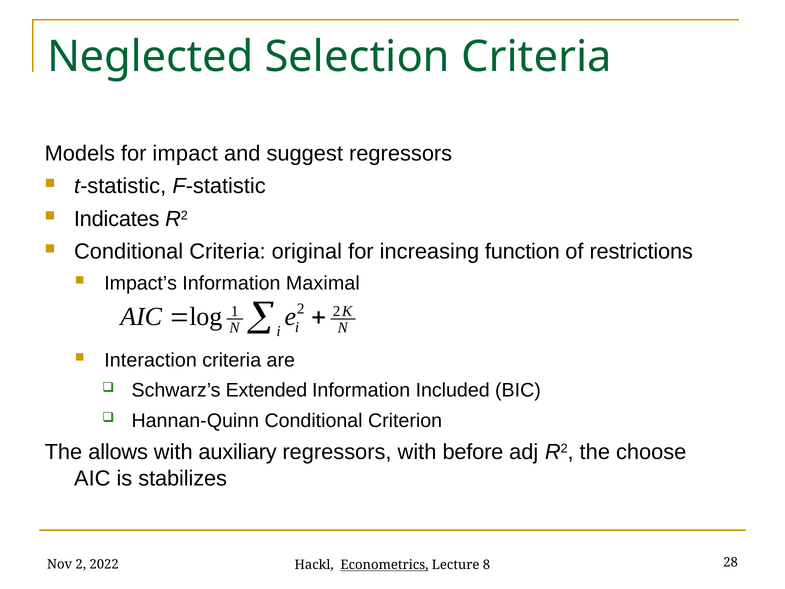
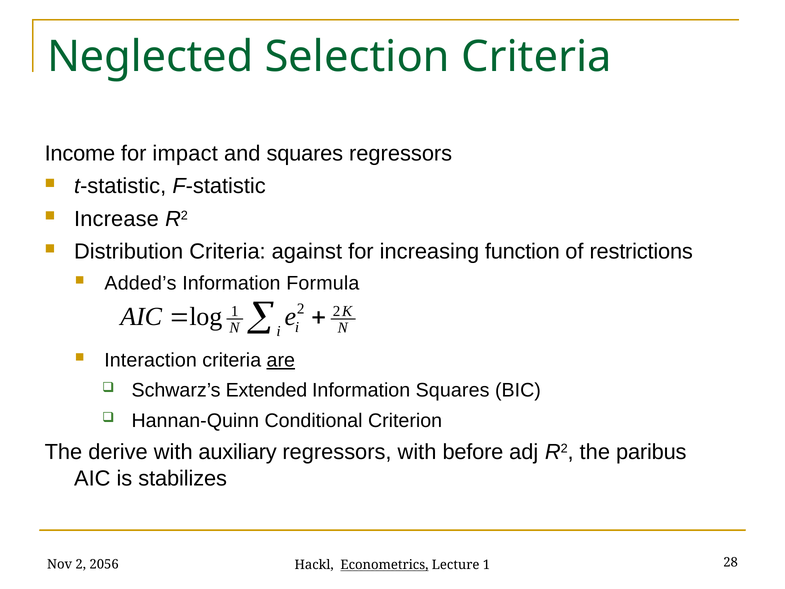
Models: Models -> Income (80, 153)
and suggest: suggest -> squares (305, 153)
Indicates: Indicates -> Increase (116, 219)
Conditional: Conditional -> Distribution (129, 252)
original: original -> against (307, 252)
Impact’s: Impact’s -> Added’s (141, 283)
Maximal: Maximal -> Formula (323, 283)
are underline: none -> present (281, 360)
Information Included: Included -> Squares (453, 390)
allows: allows -> derive (118, 452)
choose: choose -> paribus (651, 452)
2022: 2022 -> 2056 (104, 564)
Lecture 8: 8 -> 1 (486, 565)
